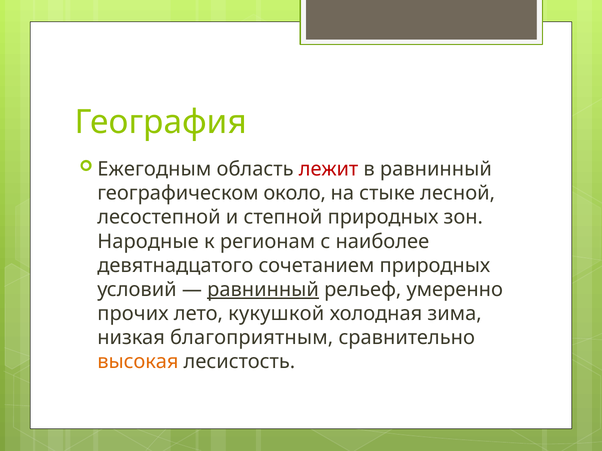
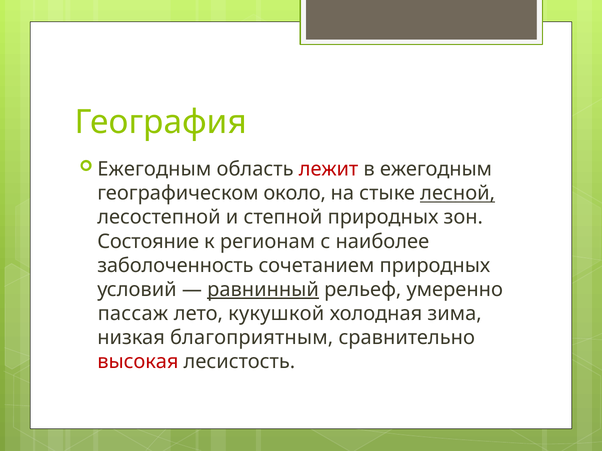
в равнинный: равнинный -> ежегодным (436, 169)
лесной underline: none -> present (458, 194)
Народные: Народные -> Состояние (148, 242)
девятнадцатого: девятнадцатого -> заболоченность (175, 266)
прочих: прочих -> пассаж (133, 314)
высокая colour: orange -> red (138, 362)
